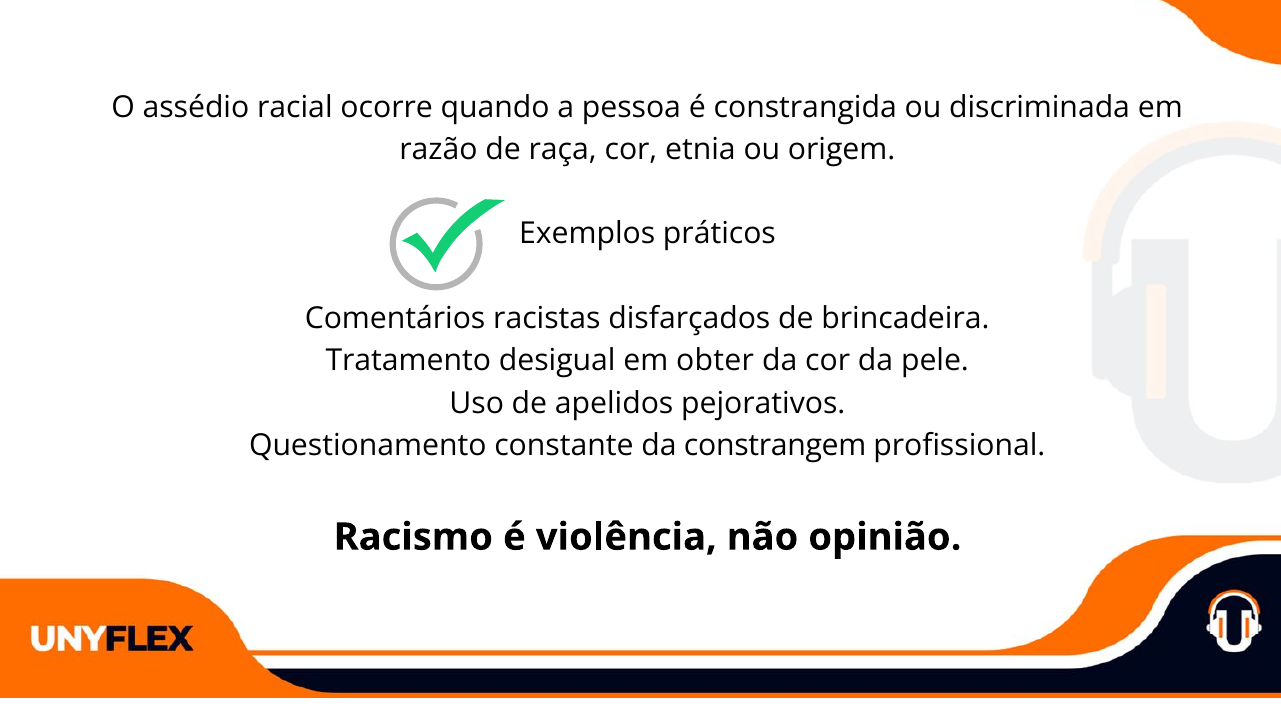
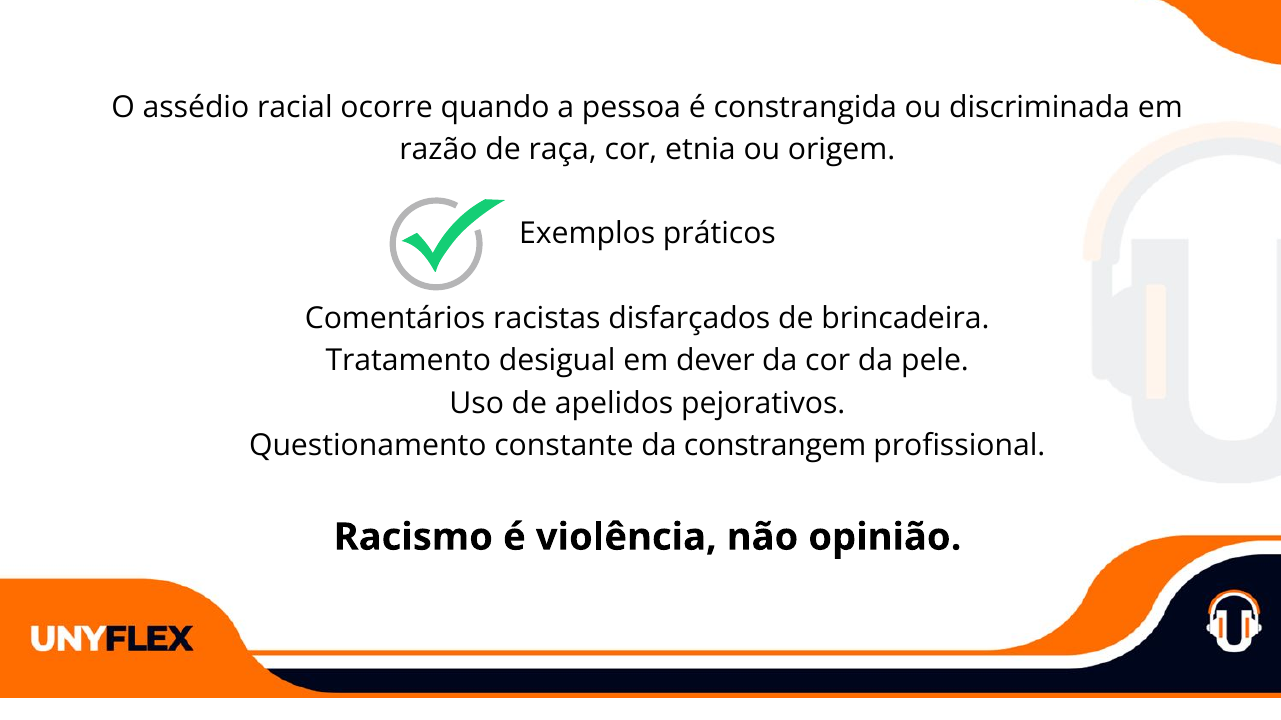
obter: obter -> dever (715, 361)
